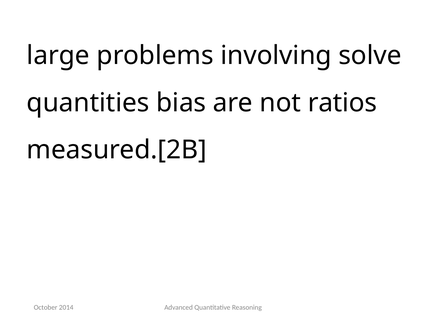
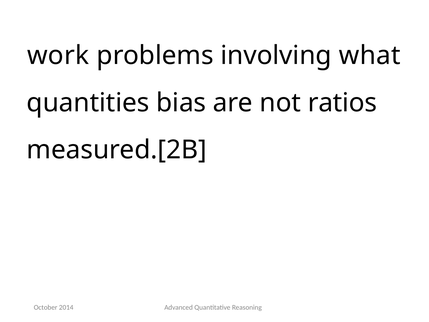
large: large -> work (58, 55)
solve: solve -> what (370, 55)
